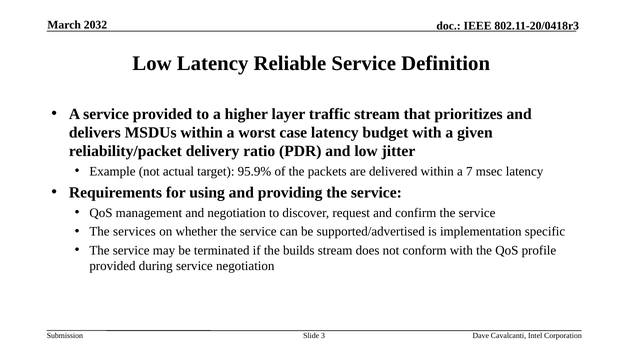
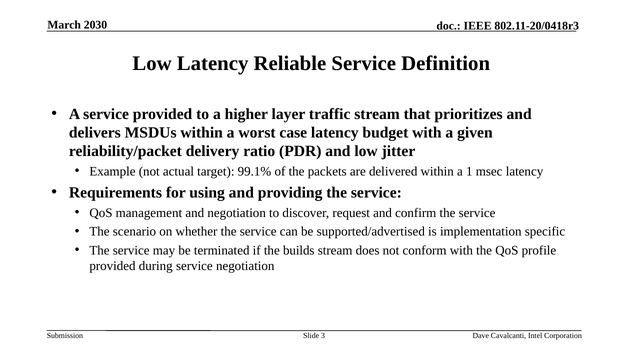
2032: 2032 -> 2030 (96, 25)
95.9%: 95.9% -> 99.1% (255, 172)
7: 7 -> 1 (469, 172)
services: services -> scenario (134, 232)
